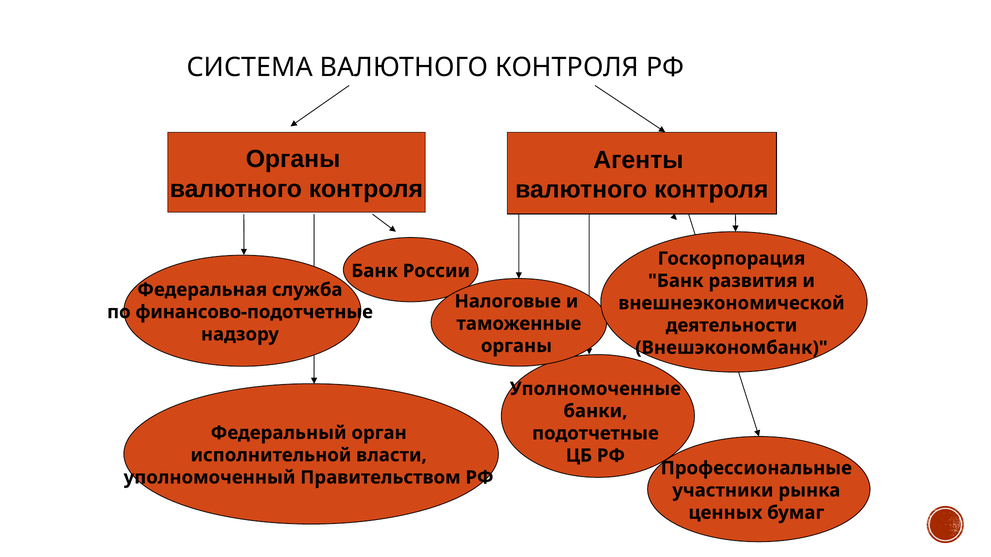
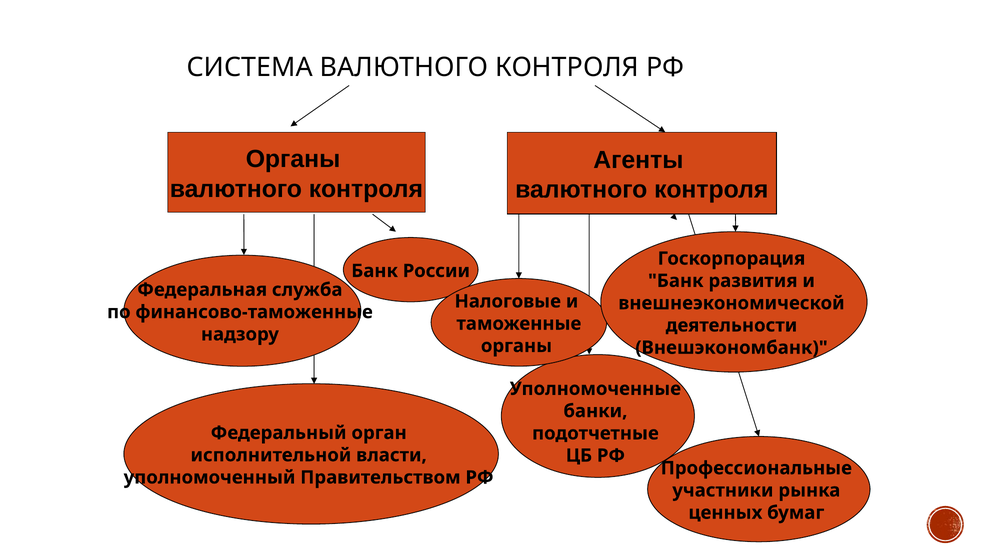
финансово-подотчетные: финансово-подотчетные -> финансово-таможенные (254, 312)
